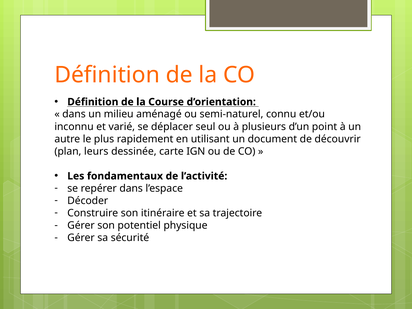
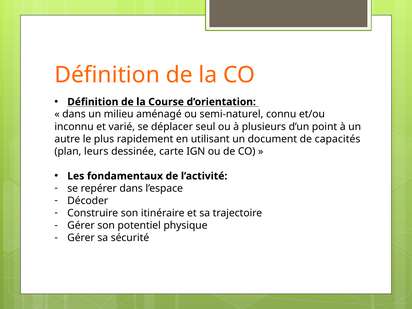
découvrir: découvrir -> capacités (338, 139)
